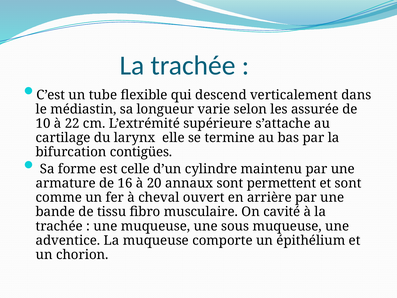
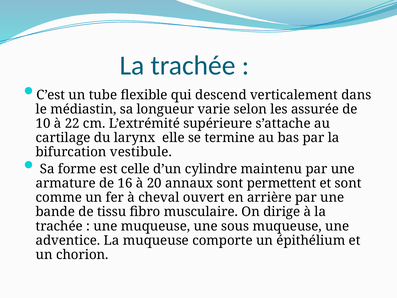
contigües: contigües -> vestibule (141, 152)
cavité: cavité -> dirige (282, 212)
